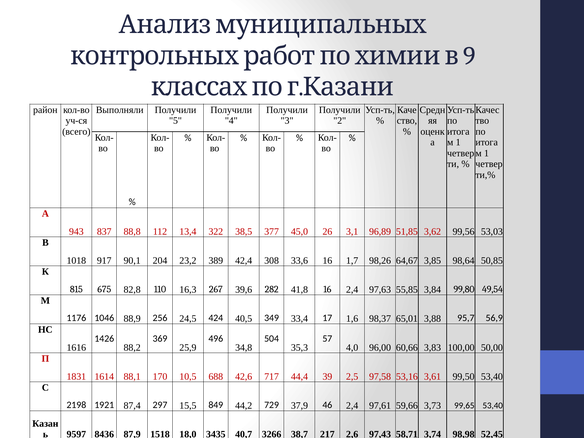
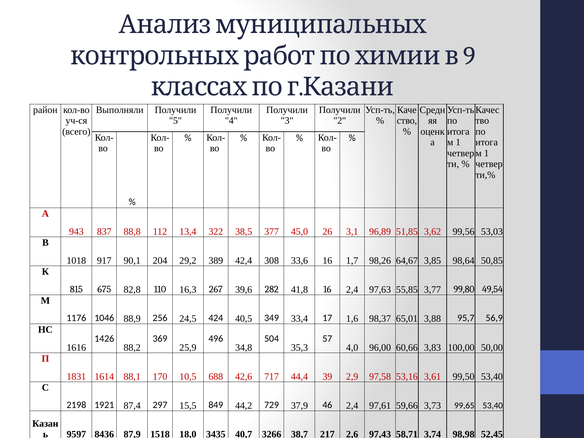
23,2: 23,2 -> 29,2 (188, 260)
3,84: 3,84 -> 3,77 (433, 290)
2,5: 2,5 -> 2,9 (352, 377)
